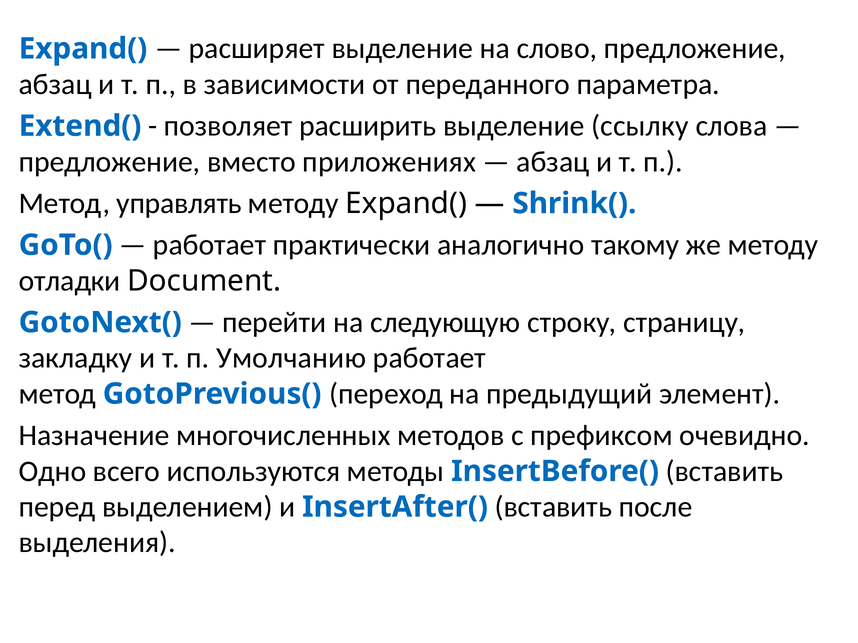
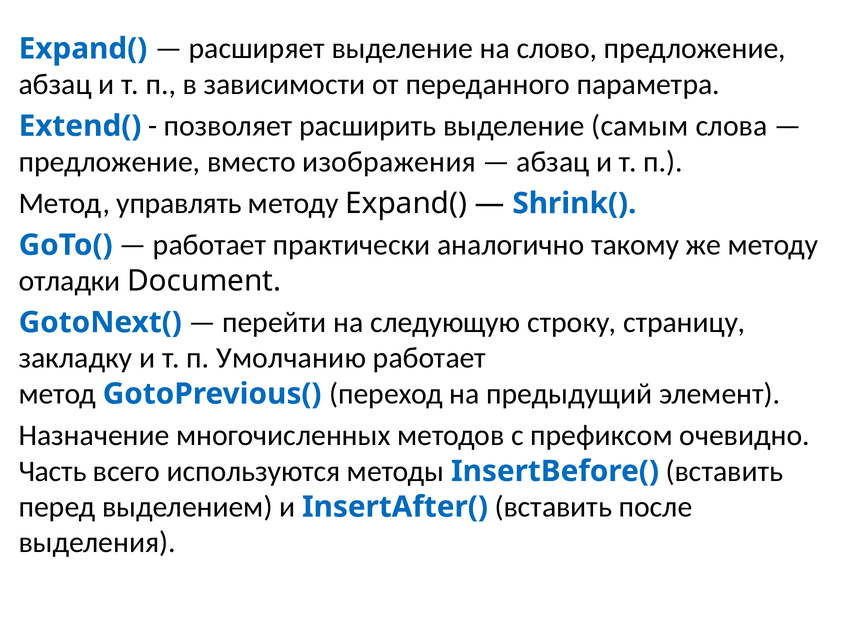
ссылку: ссылку -> самым (640, 126)
приложениях: приложениях -> изображения (389, 162)
Одно: Одно -> Часть (53, 472)
